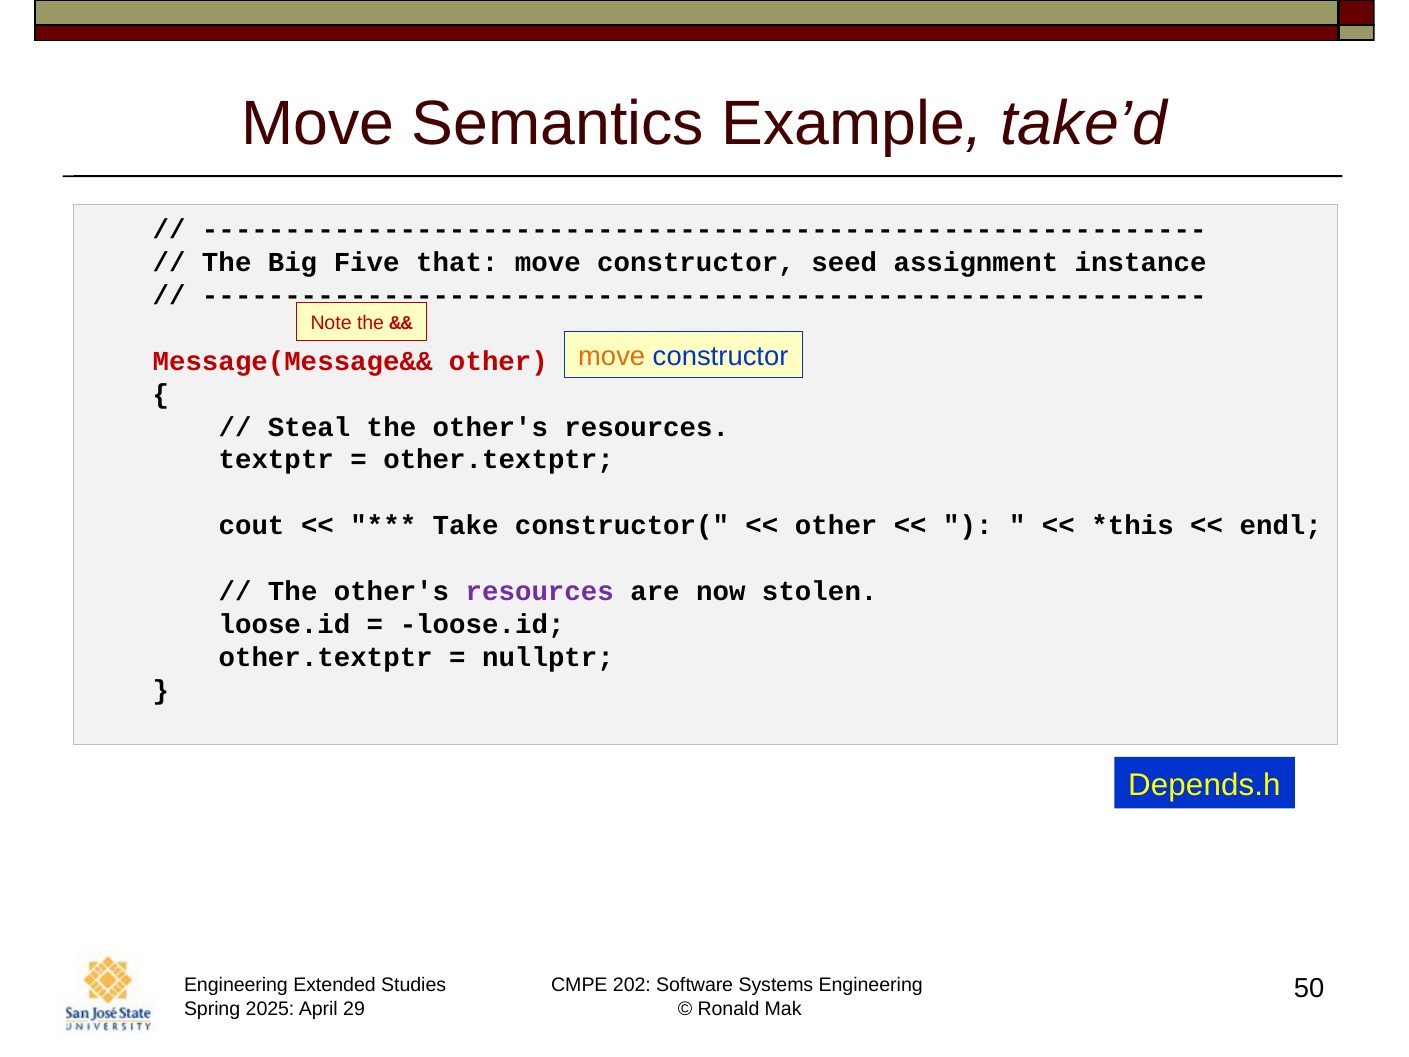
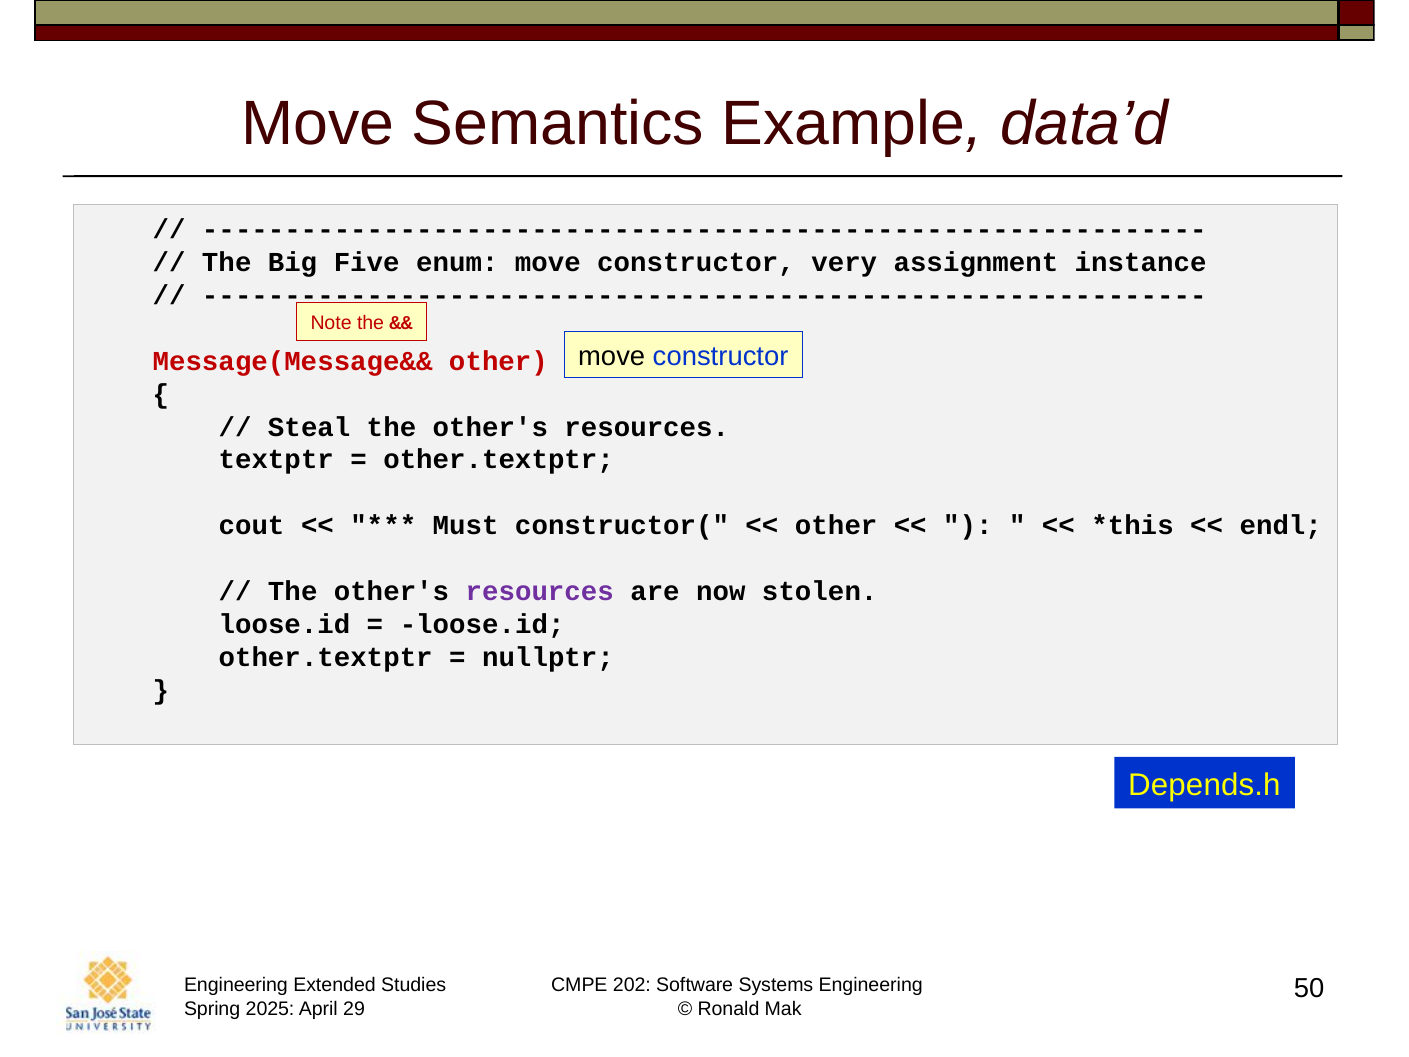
take’d: take’d -> data’d (1084, 124)
that: that -> enum (457, 262)
seed: seed -> very (844, 262)
move colour: orange -> black (612, 356)
Take: Take -> Must (466, 526)
